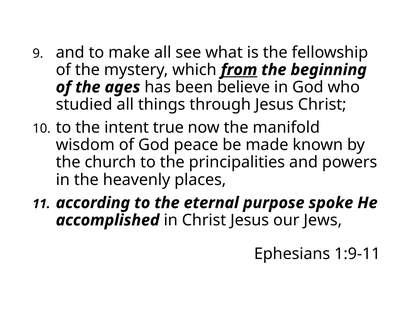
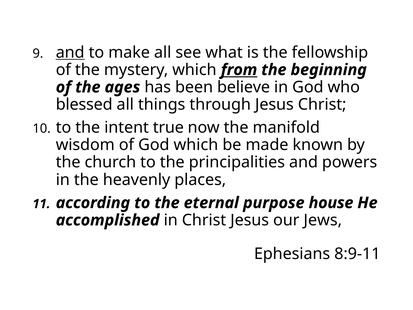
and underline: none -> present (70, 52)
studied: studied -> blessed (84, 104)
God peace: peace -> which (196, 145)
spoke: spoke -> house (331, 203)
1:9-11: 1:9-11 -> 8:9-11 (357, 254)
